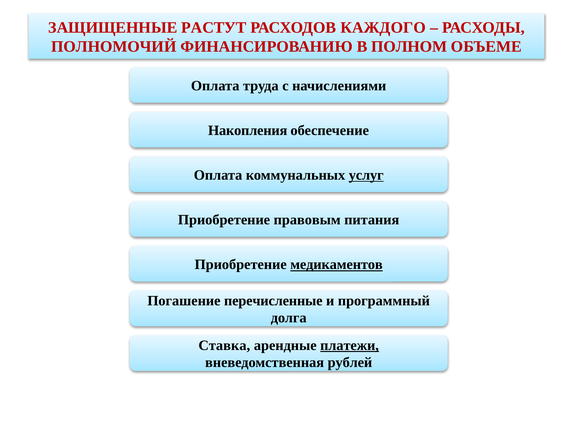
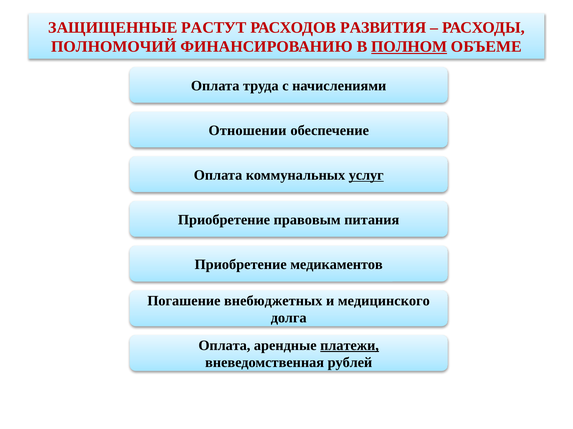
КАЖДОГО: КАЖДОГО -> РАЗВИТИЯ (383, 28)
ПОЛНОМ underline: none -> present (409, 47)
Накопления: Накопления -> Отношении (248, 131)
медикаментов underline: present -> none (337, 265)
перечисленные: перечисленные -> внебюджетных (273, 301)
программный: программный -> медицинского (384, 301)
Ставка: Ставка -> Оплата (224, 346)
